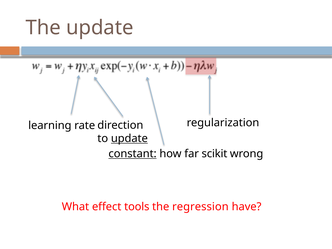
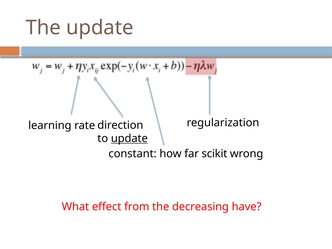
constant underline: present -> none (133, 154)
tools: tools -> from (137, 207)
regression: regression -> decreasing (200, 207)
